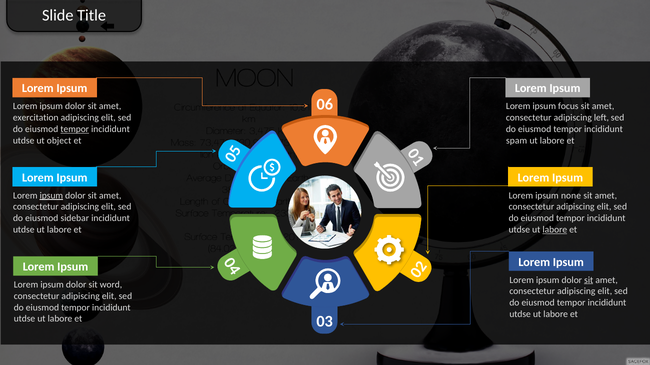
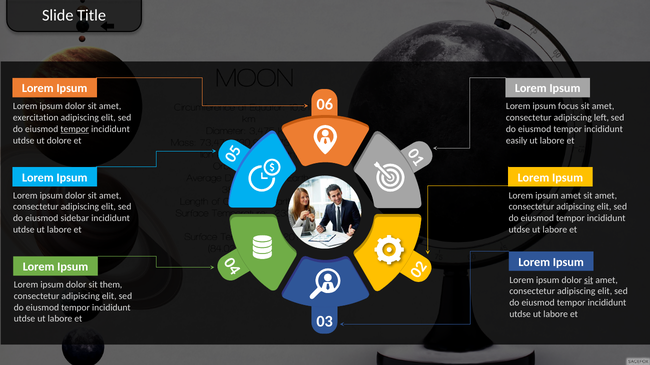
object: object -> dolore (59, 141)
spam: spam -> easily (517, 141)
ipsum underline: present -> none (51, 196)
ipsum none: none -> amet (571, 196)
labore underline: present -> none (555, 230)
word: word -> them (111, 285)
